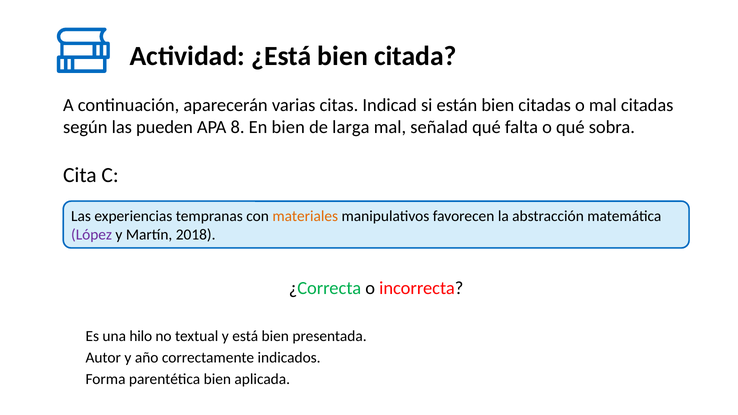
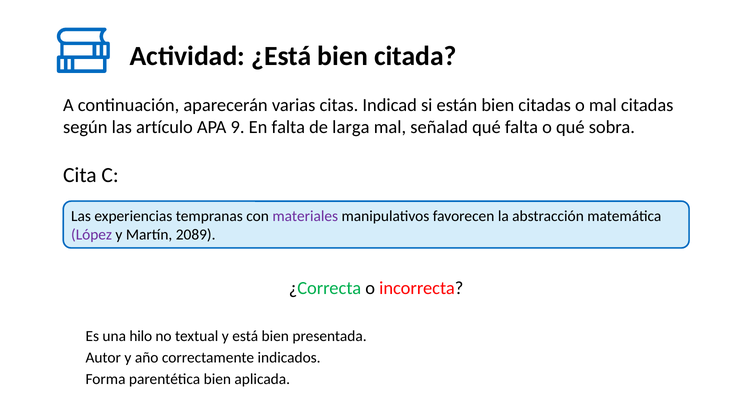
pueden: pueden -> artículo (164, 127)
8: 8 -> 9 (238, 127)
En bien: bien -> falta (288, 127)
materiales colour: orange -> purple (305, 216)
2018: 2018 -> 2089 (196, 235)
